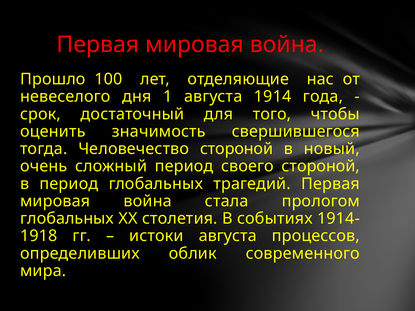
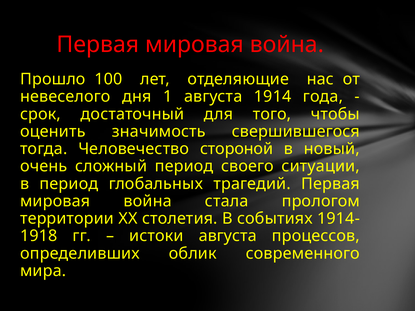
своего стороной: стороной -> ситуации (321, 166)
глобальных: глобальных -> территории (67, 219)
